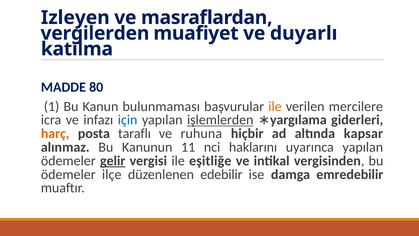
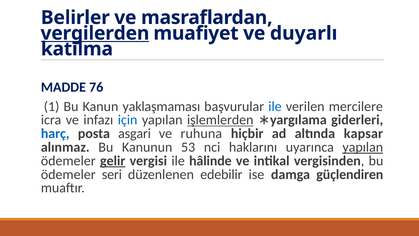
Izleyen: Izleyen -> Belirler (75, 18)
vergilerden underline: none -> present (95, 33)
80: 80 -> 76 (96, 87)
bulunmaması: bulunmaması -> yaklaşmaması (161, 106)
ile colour: orange -> blue (275, 106)
harç colour: orange -> blue (55, 133)
taraflı: taraflı -> asgari (135, 133)
11: 11 -> 53 (188, 147)
yapılan underline: none -> present (363, 147)
eşitliğe: eşitliğe -> hâlinde (210, 161)
ilçe: ilçe -> seri (112, 174)
emredebilir: emredebilir -> güçlendiren (350, 174)
